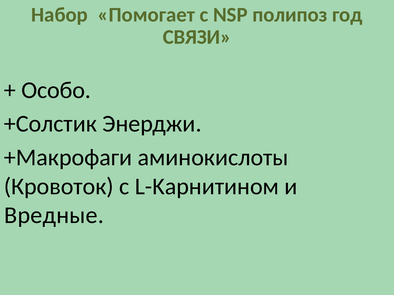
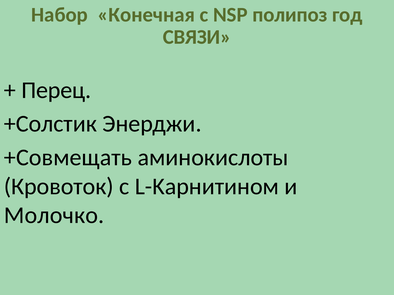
Помогает: Помогает -> Конечная (146, 15)
Особо: Особо -> Перец (56, 90)
+Макрофаги: +Макрофаги -> +Совмещать (68, 158)
Вредные: Вредные -> Молочко (54, 216)
